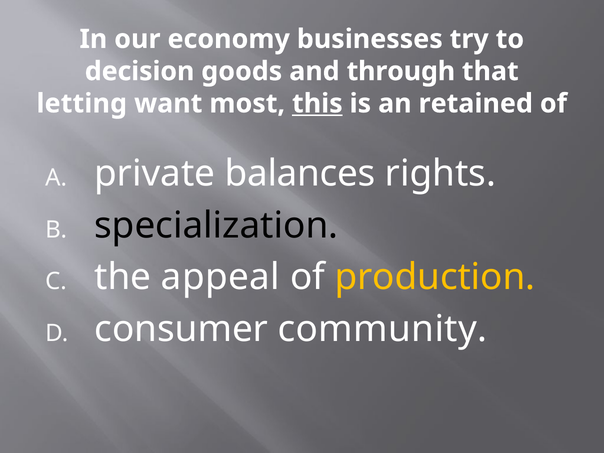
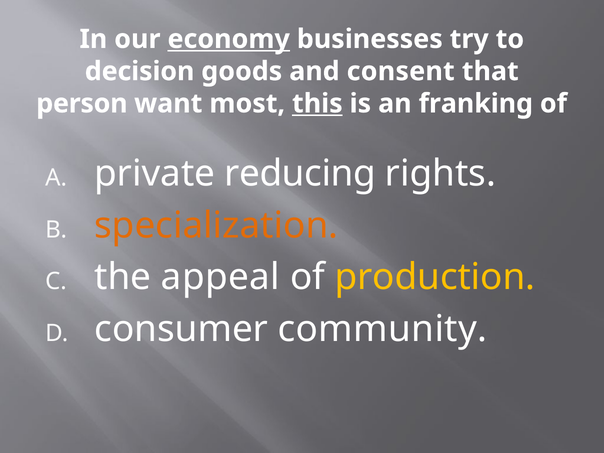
economy underline: none -> present (229, 39)
through: through -> consent (401, 71)
letting: letting -> person (82, 104)
retained: retained -> franking (476, 104)
balances: balances -> reducing (300, 174)
specialization colour: black -> orange (216, 225)
